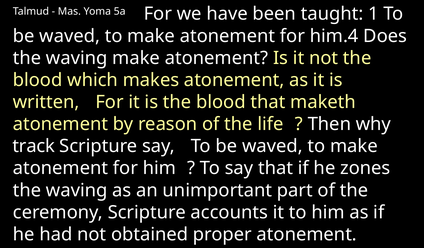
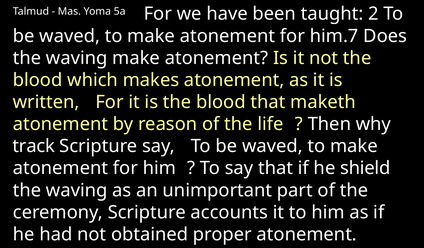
1: 1 -> 2 (373, 14)
him.4: him.4 -> him.7 (334, 36)
zones: zones -> shield (365, 169)
